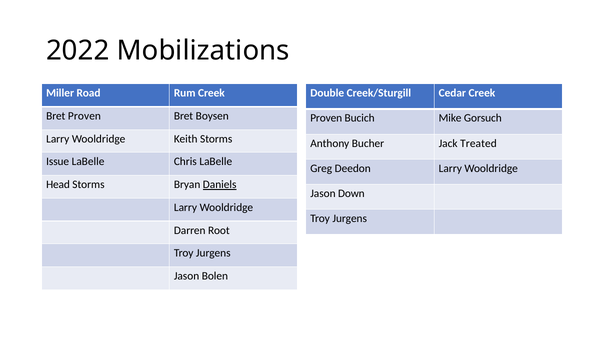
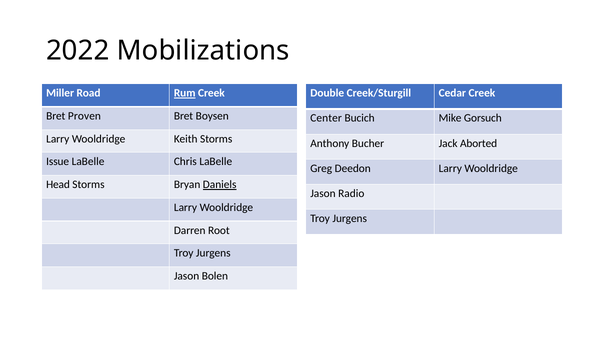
Rum underline: none -> present (185, 93)
Proven: Proven -> Center (326, 118)
Treated: Treated -> Aborted (479, 143)
Down: Down -> Radio (351, 193)
